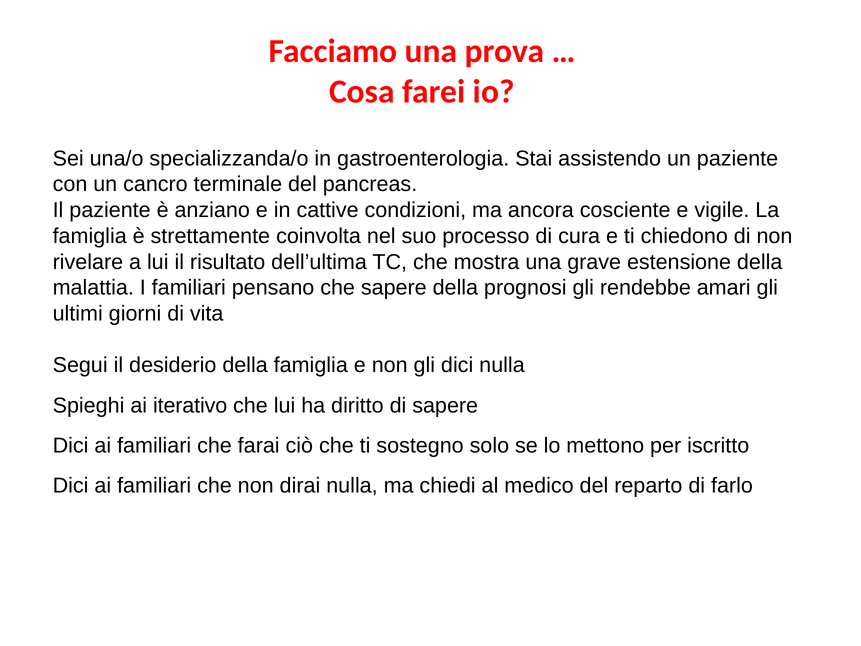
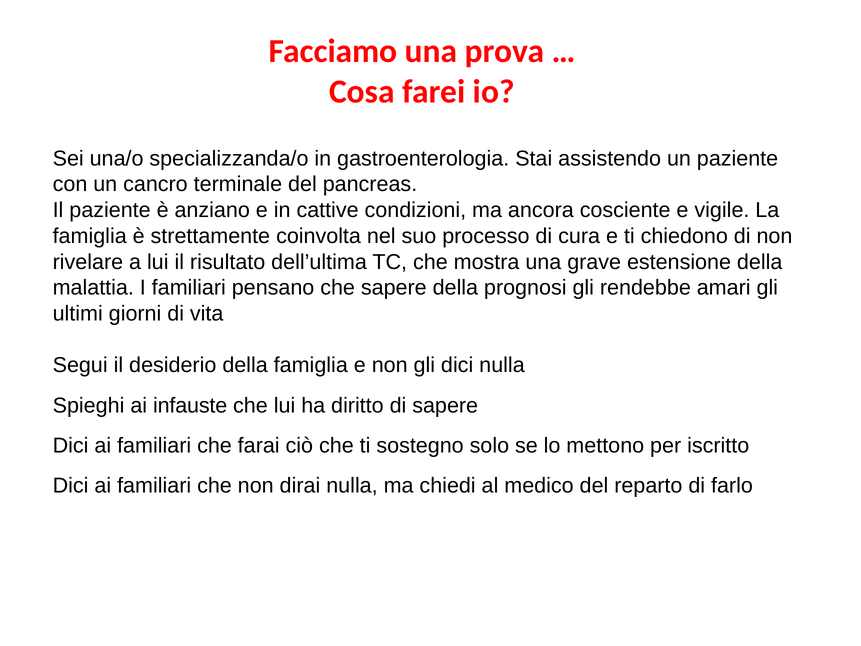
iterativo: iterativo -> infauste (190, 405)
